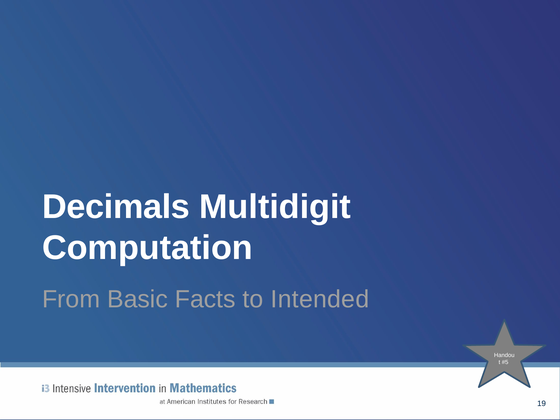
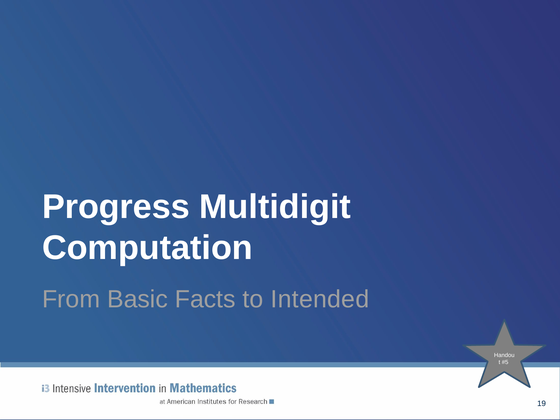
Decimals: Decimals -> Progress (116, 207)
